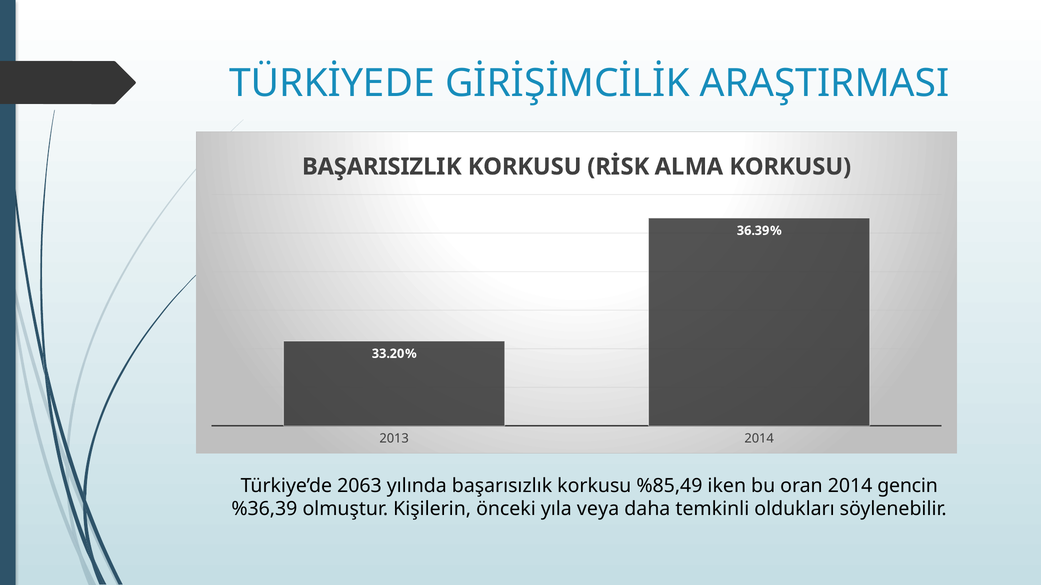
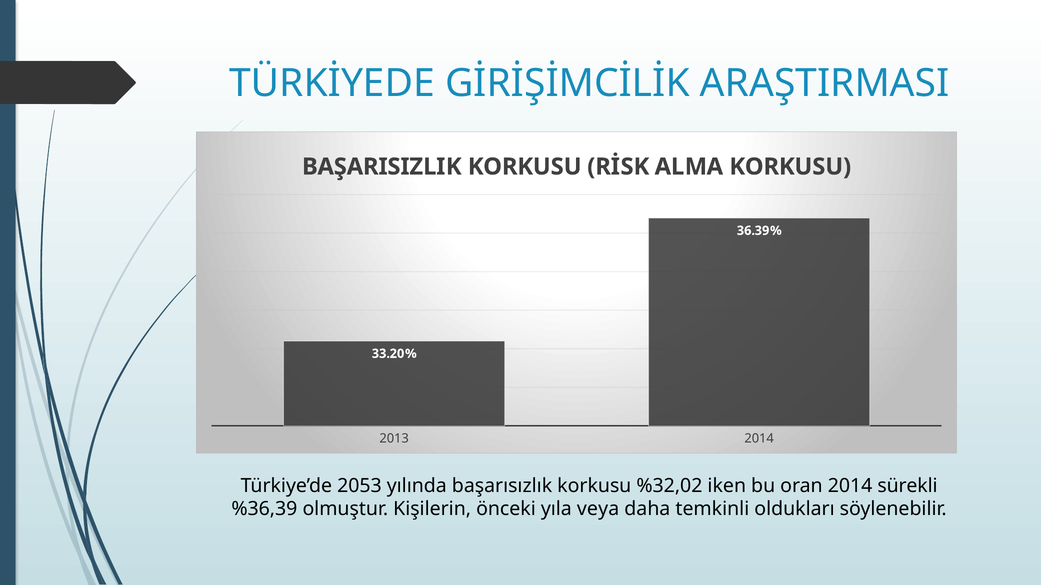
2063: 2063 -> 2053 (359, 486)
%85,49: %85,49 -> %32,02 (669, 486)
gencin: gencin -> sürekli (908, 486)
